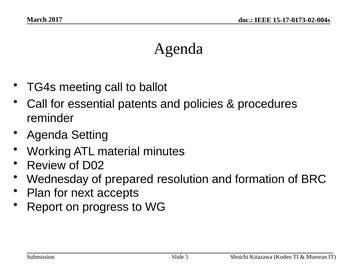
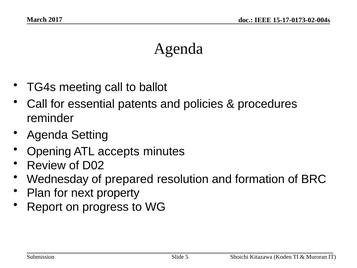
Working: Working -> Opening (49, 151)
material: material -> accepts (119, 151)
accepts: accepts -> property (118, 193)
